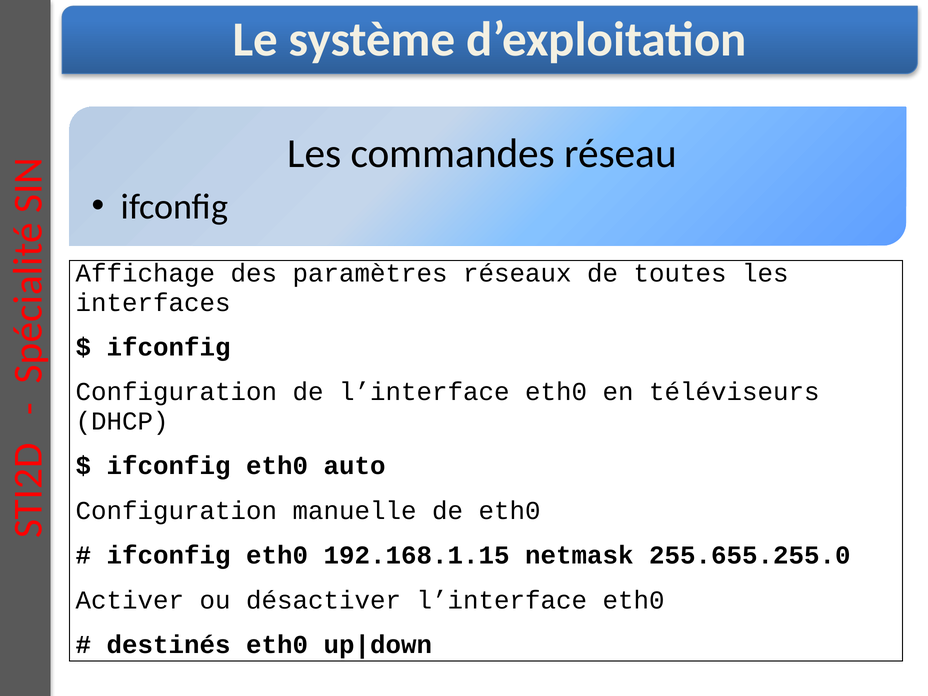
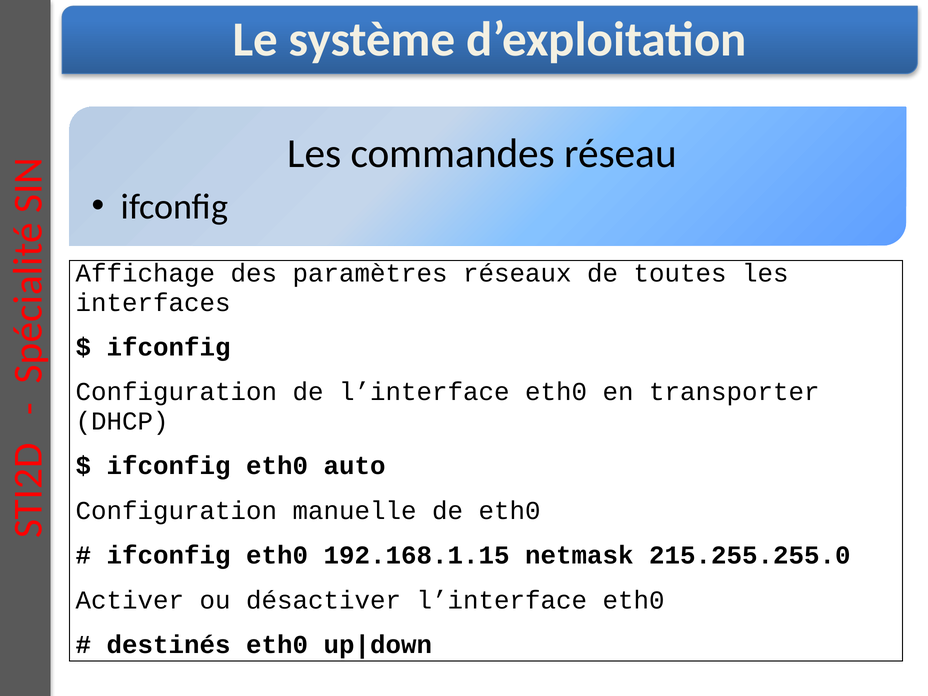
téléviseurs: téléviseurs -> transporter (735, 392)
255.655.255.0: 255.655.255.0 -> 215.255.255.0 (750, 555)
